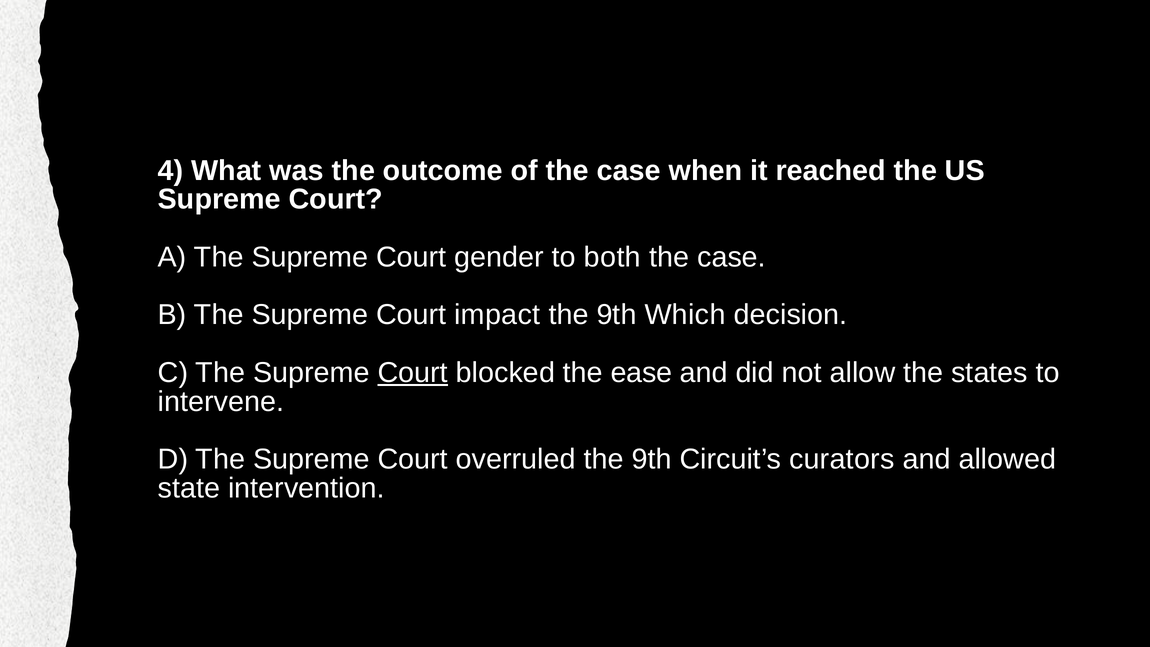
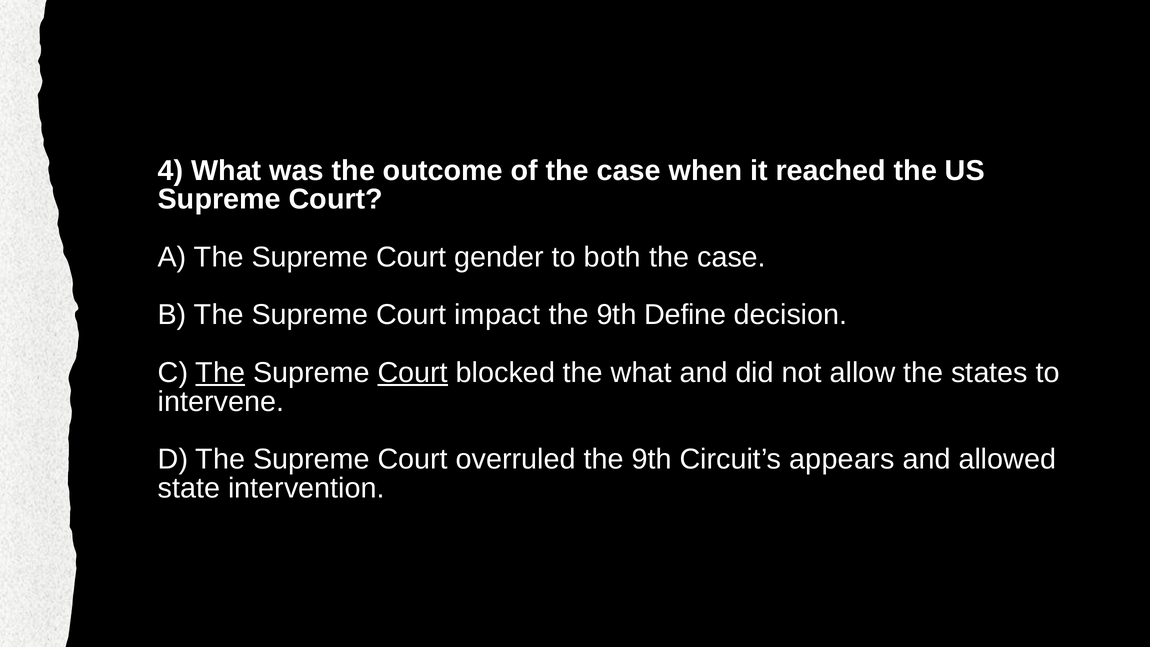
Which: Which -> Define (685, 315)
The underline: none -> present (220, 373)
the ease: ease -> what (641, 373)
curators: curators -> appears (842, 459)
